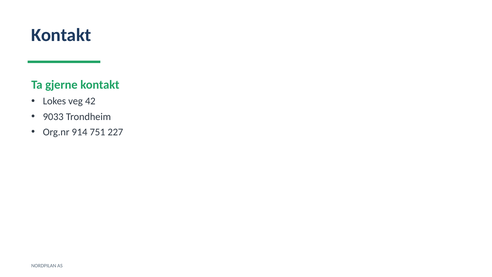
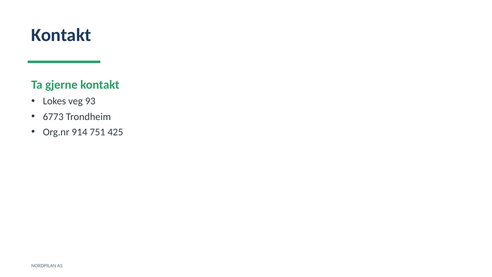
42: 42 -> 93 (90, 101)
9033: 9033 -> 6773 (53, 117)
227: 227 -> 425 (115, 132)
